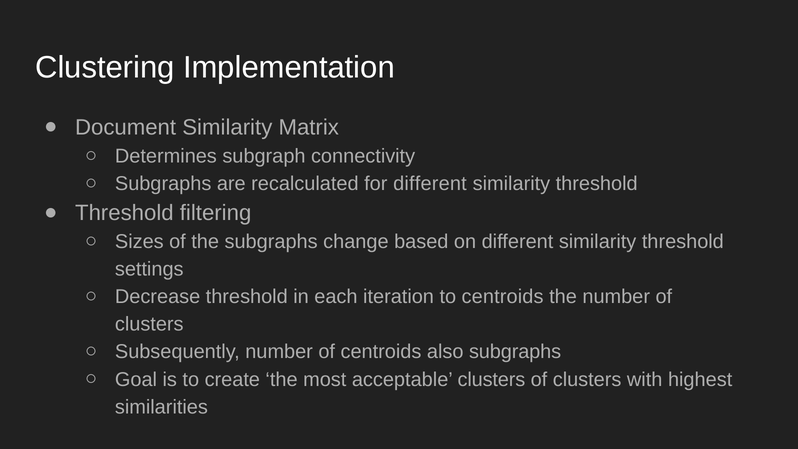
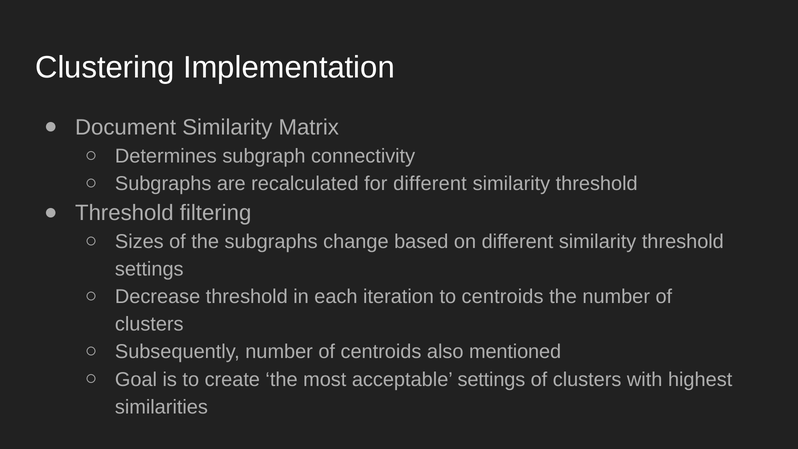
also subgraphs: subgraphs -> mentioned (515, 352)
acceptable clusters: clusters -> settings (491, 379)
